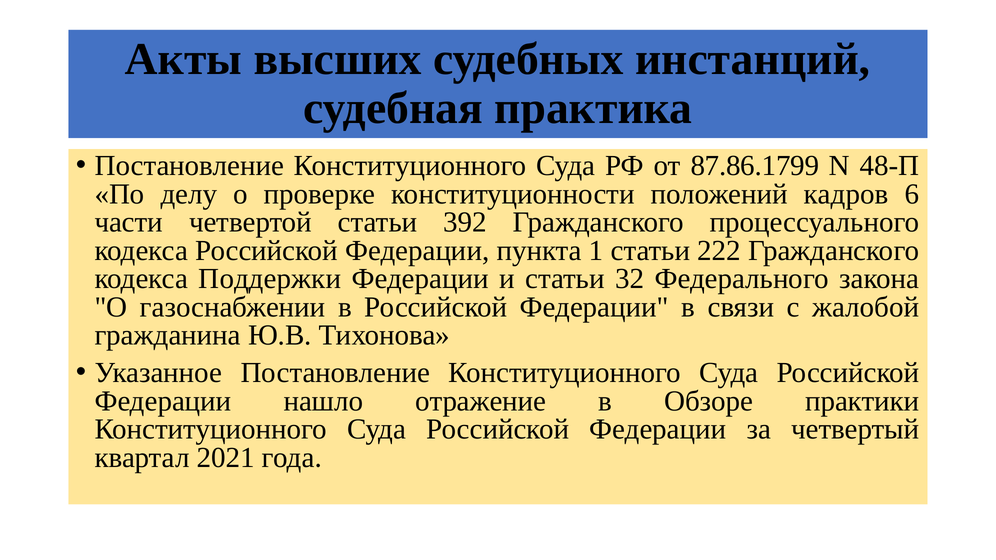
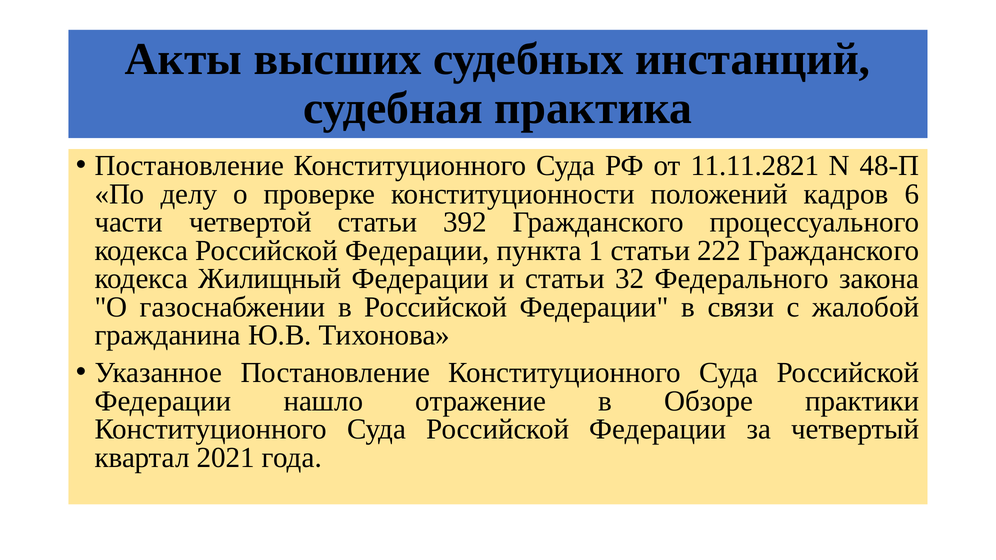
87.86.1799: 87.86.1799 -> 11.11.2821 (755, 166)
Поддержки: Поддержки -> Жилищный (270, 279)
